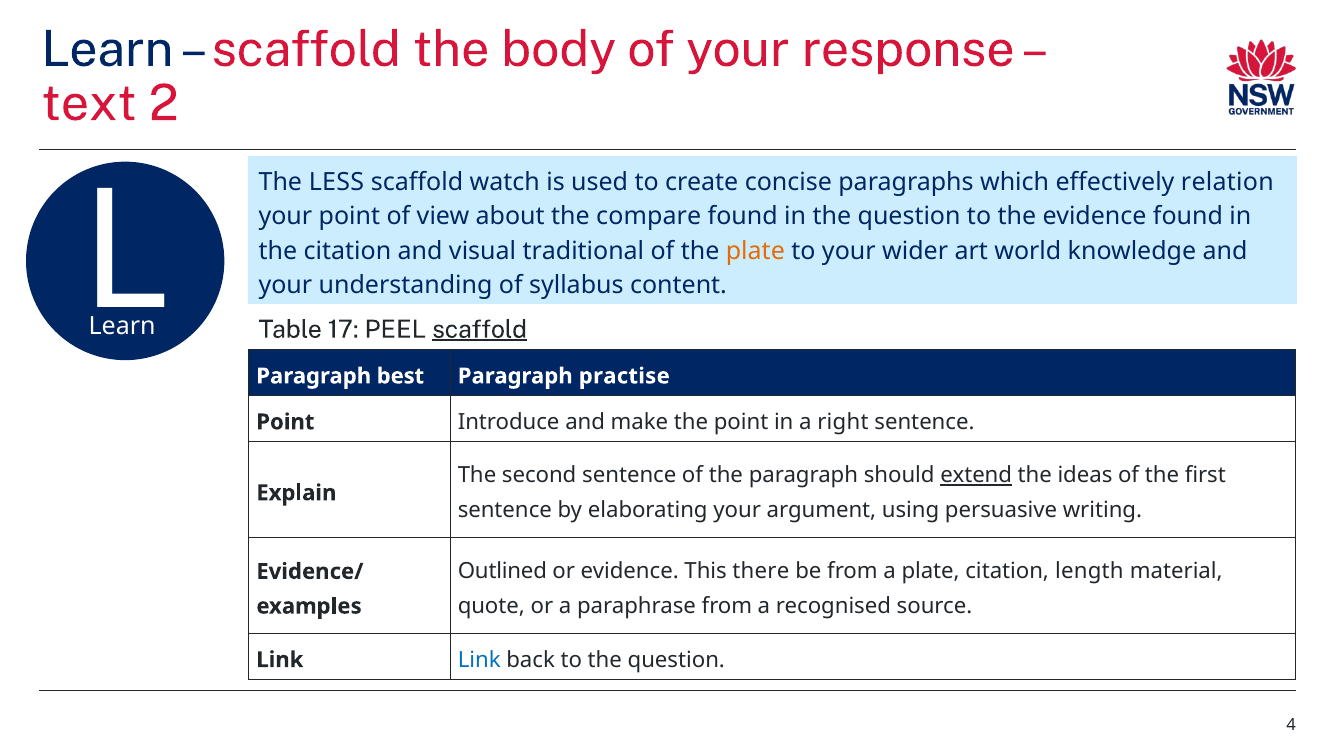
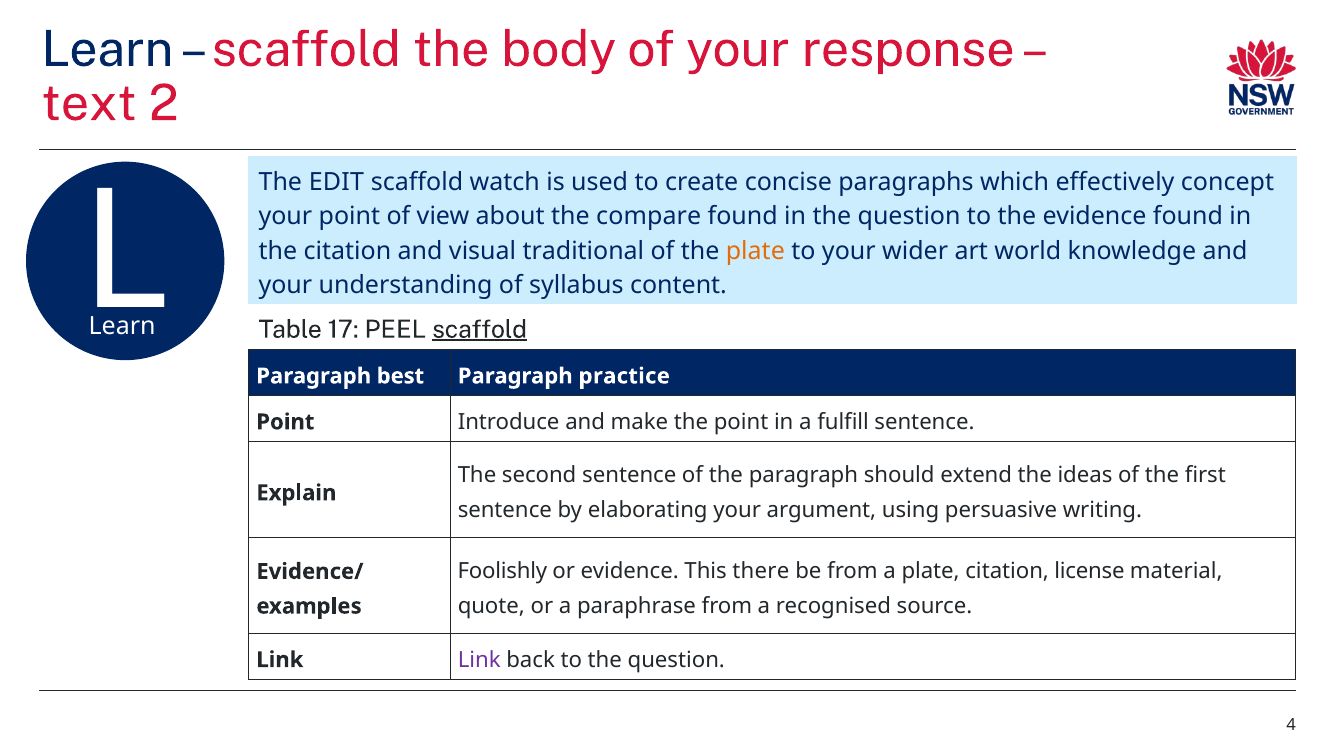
LESS: LESS -> EDIT (336, 182)
relation: relation -> concept (1227, 182)
practise: practise -> practice (624, 376)
right: right -> fulfill (843, 422)
extend underline: present -> none (976, 475)
Outlined: Outlined -> Foolishly (502, 571)
length: length -> license (1090, 571)
Link colour: blue -> purple (479, 659)
